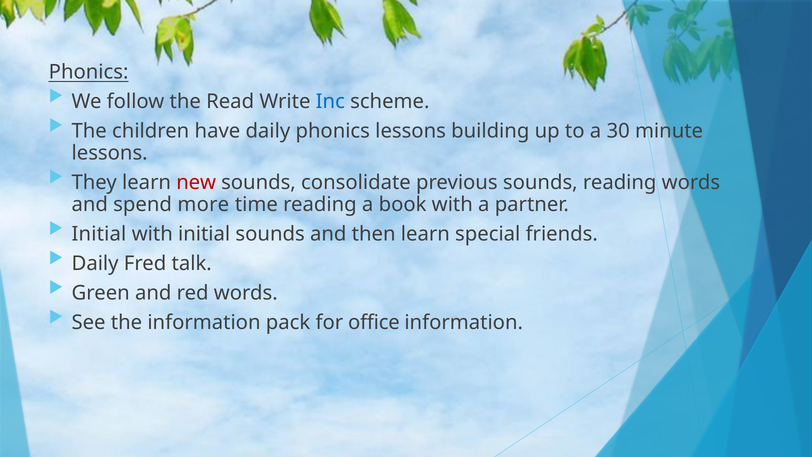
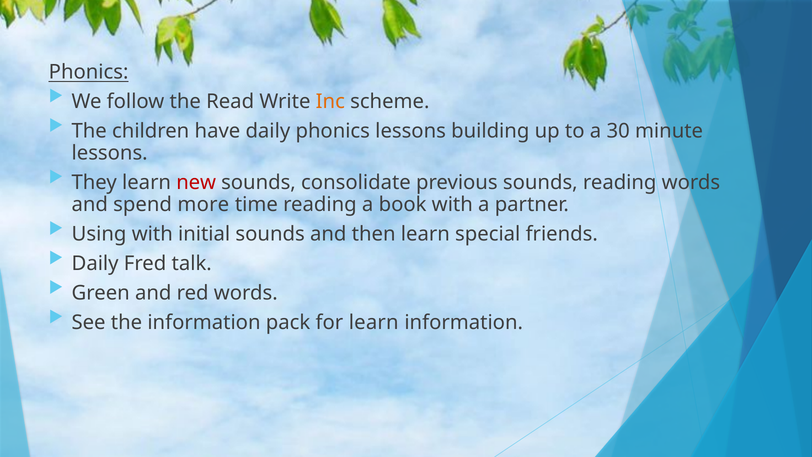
Inc colour: blue -> orange (330, 102)
Initial: Initial -> Using (99, 234)
for office: office -> learn (374, 322)
